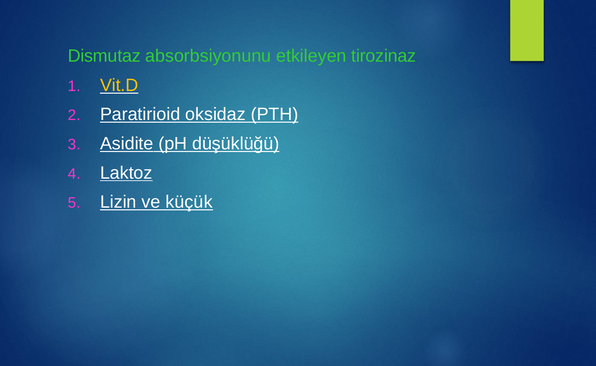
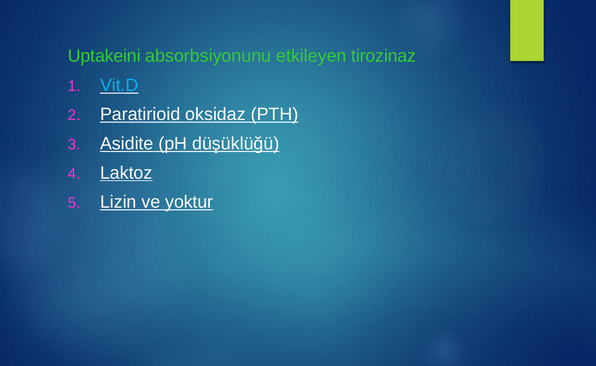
Dismutaz: Dismutaz -> Uptakeini (104, 56)
Vit.D colour: yellow -> light blue (119, 85)
küçük: küçük -> yoktur (189, 202)
